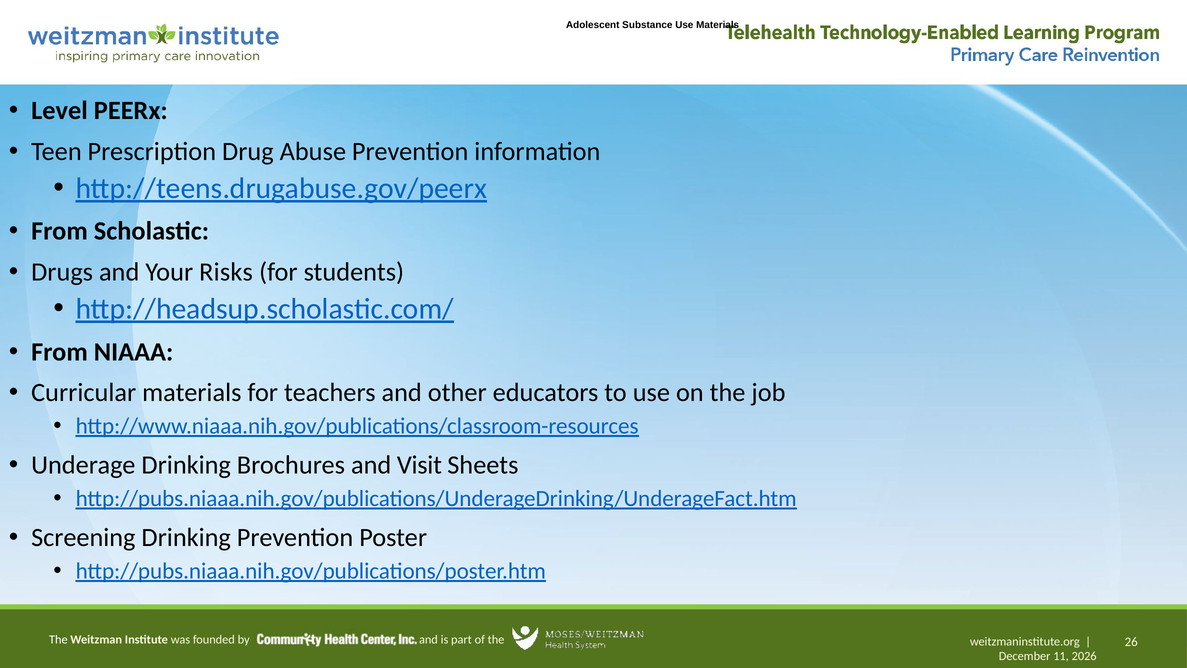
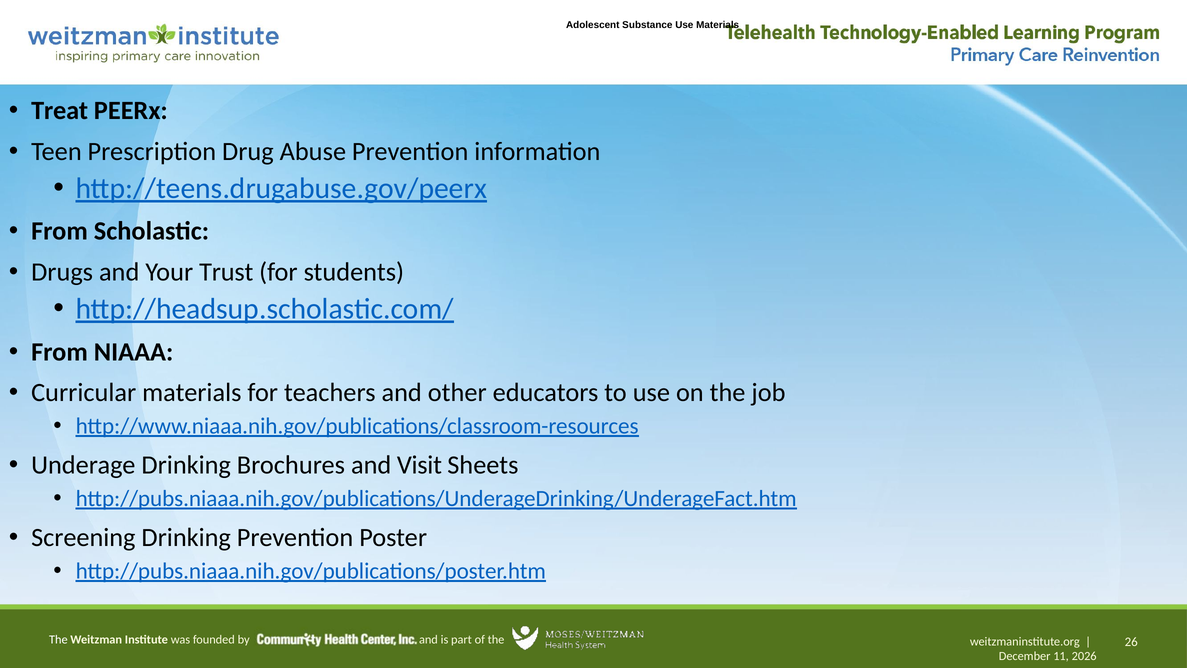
Level: Level -> Treat (60, 111)
Risks: Risks -> Trust (226, 272)
